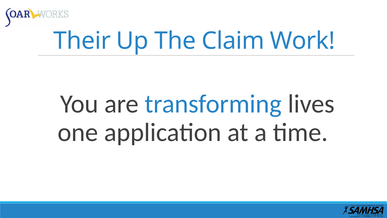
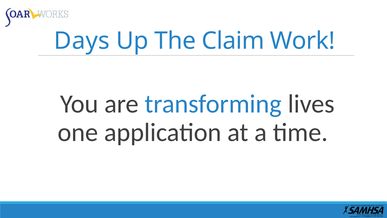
Their: Their -> Days (82, 41)
